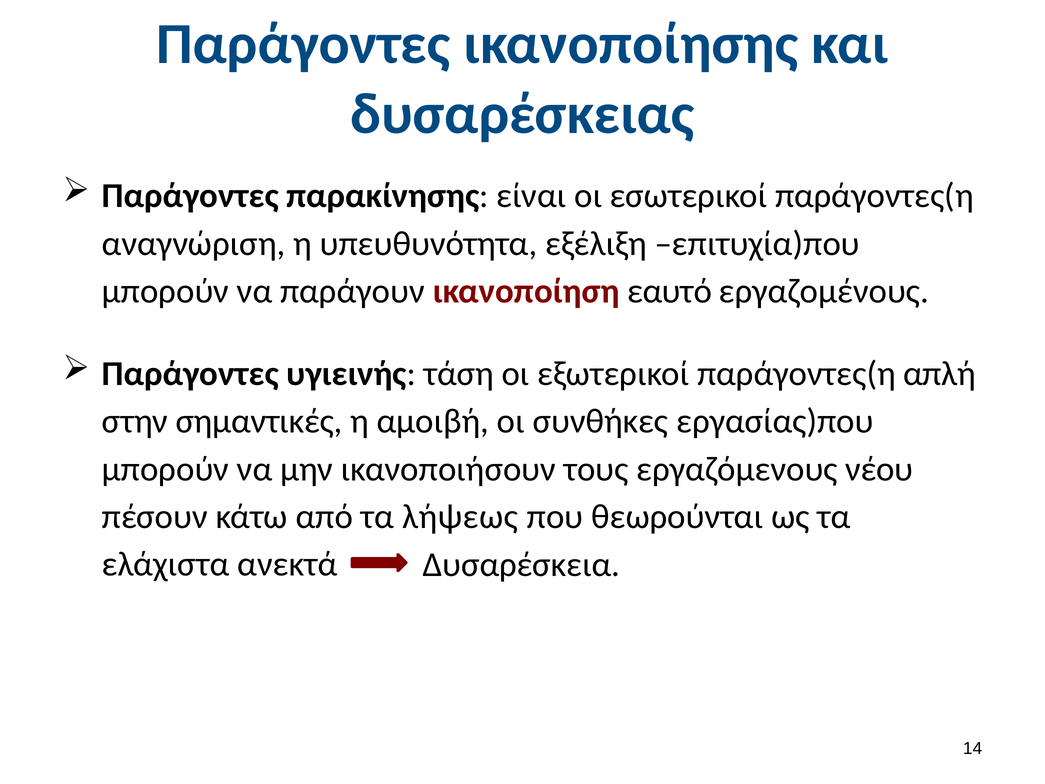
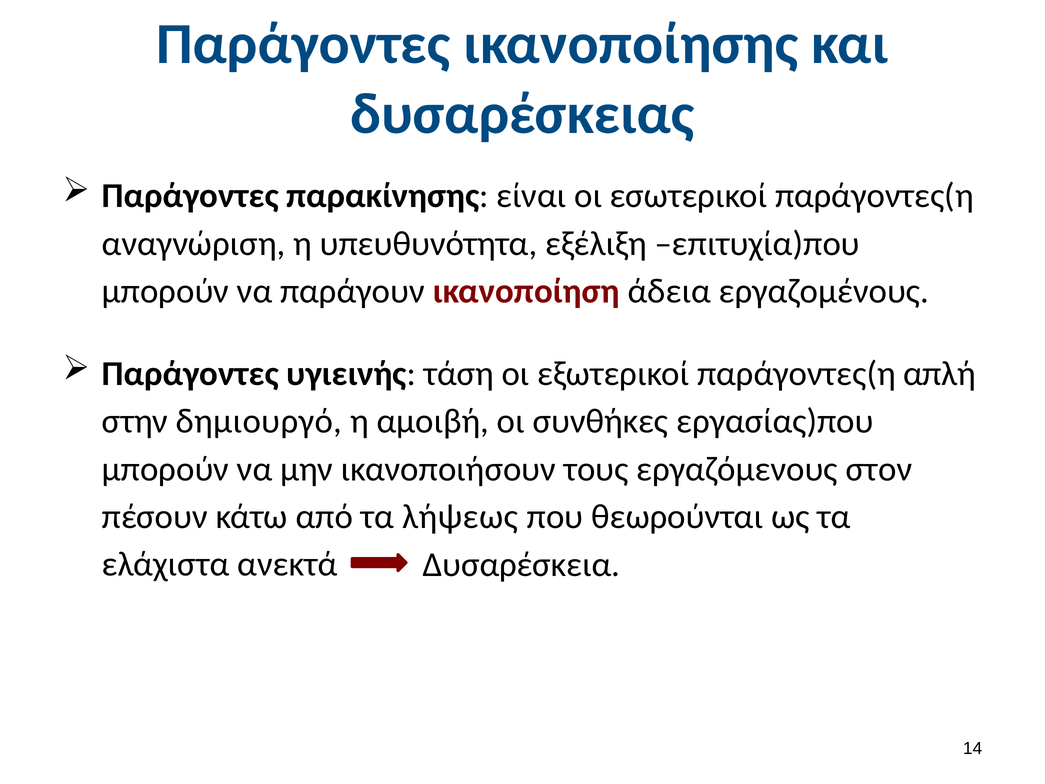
εαυτό: εαυτό -> άδεια (669, 291)
σημαντικές: σημαντικές -> δημιουργό (259, 421)
νέου: νέου -> στον (879, 469)
